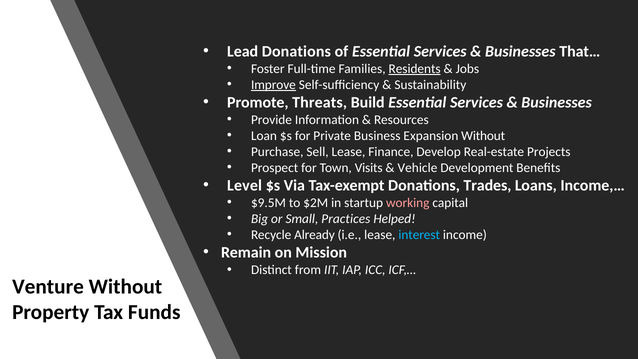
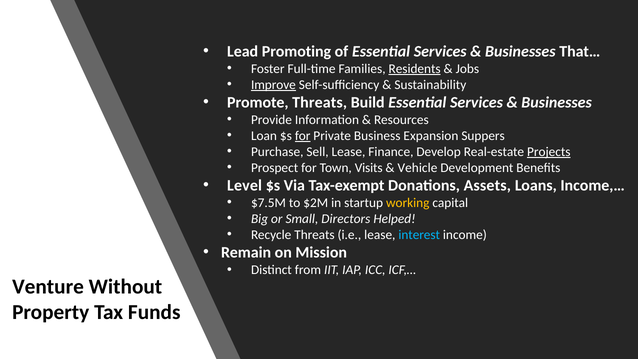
Lead Donations: Donations -> Promoting (296, 51)
for underline: none -> present (303, 136)
Expansion Without: Without -> Suppers (483, 136)
Projects underline: none -> present (549, 152)
Trades: Trades -> Assets (487, 185)
$9.5M: $9.5M -> $7.5M (268, 203)
working colour: pink -> yellow (408, 203)
Practices: Practices -> Directors (346, 219)
Recycle Already: Already -> Threats (314, 235)
